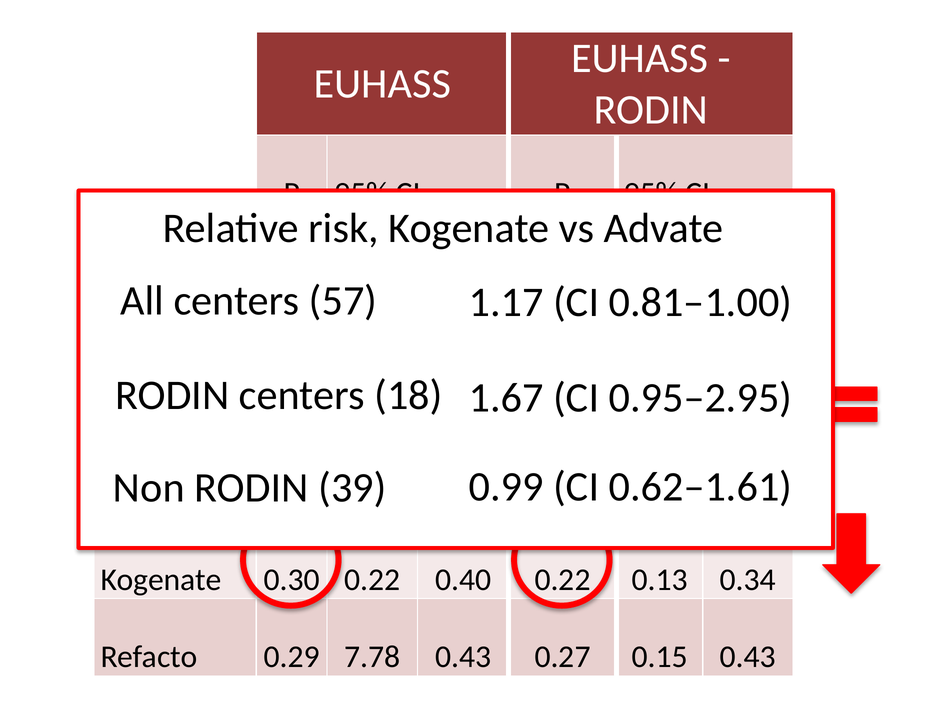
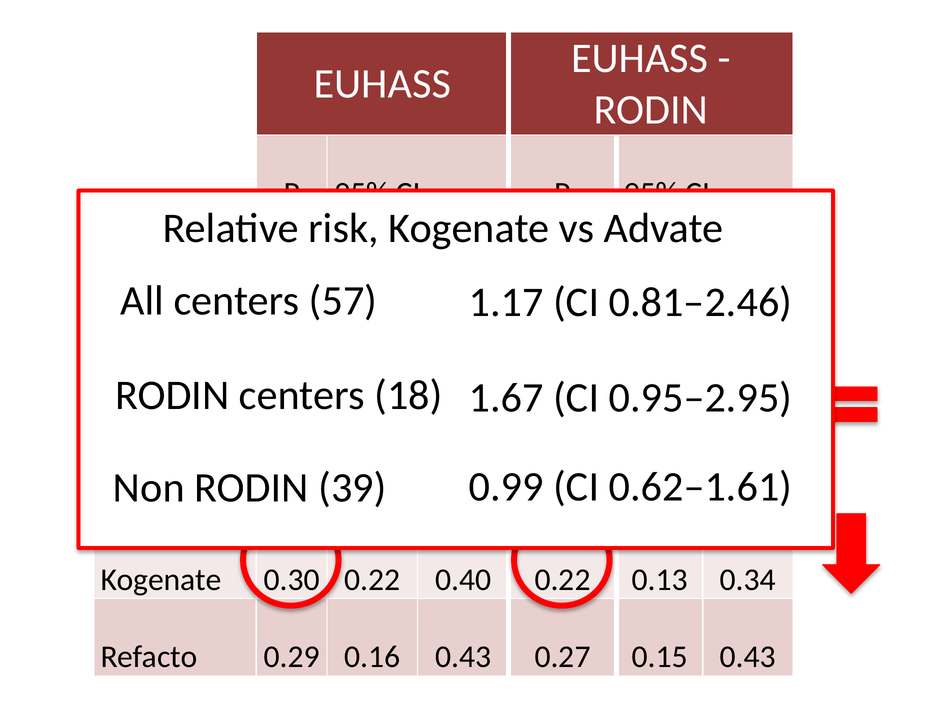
0.81–1.00: 0.81–1.00 -> 0.81–2.46 (700, 302)
7.78: 7.78 -> 0.16 (372, 657)
